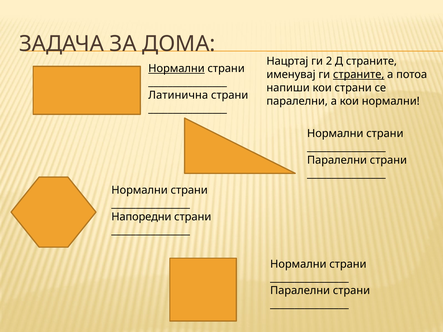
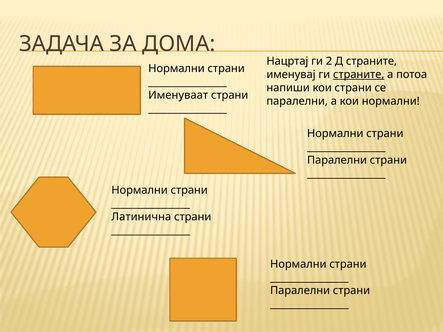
Нормални underline: present -> none (176, 69)
Латинична: Латинична -> Именуваат (178, 95)
Напоредни: Напоредни -> Латинична (141, 217)
